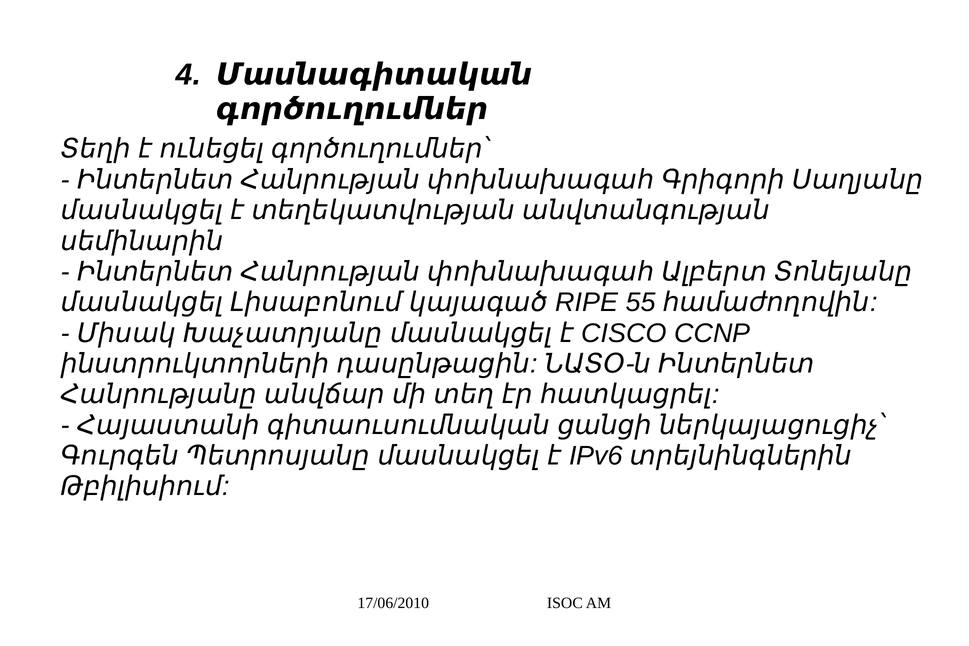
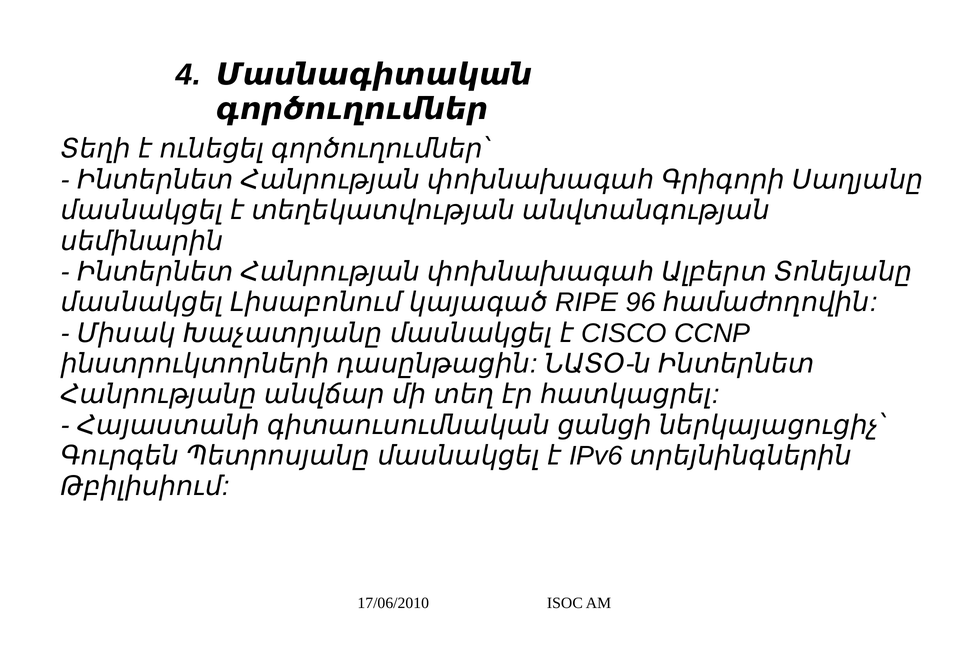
55: 55 -> 96 (641, 302)
